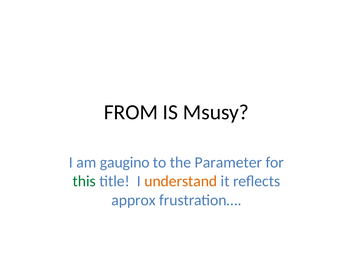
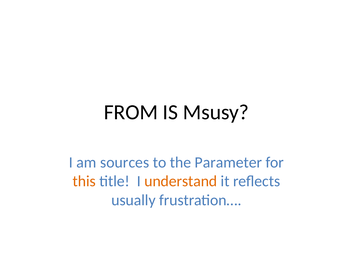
gaugino: gaugino -> sources (125, 162)
this colour: green -> orange (84, 181)
approx: approx -> usually (134, 200)
